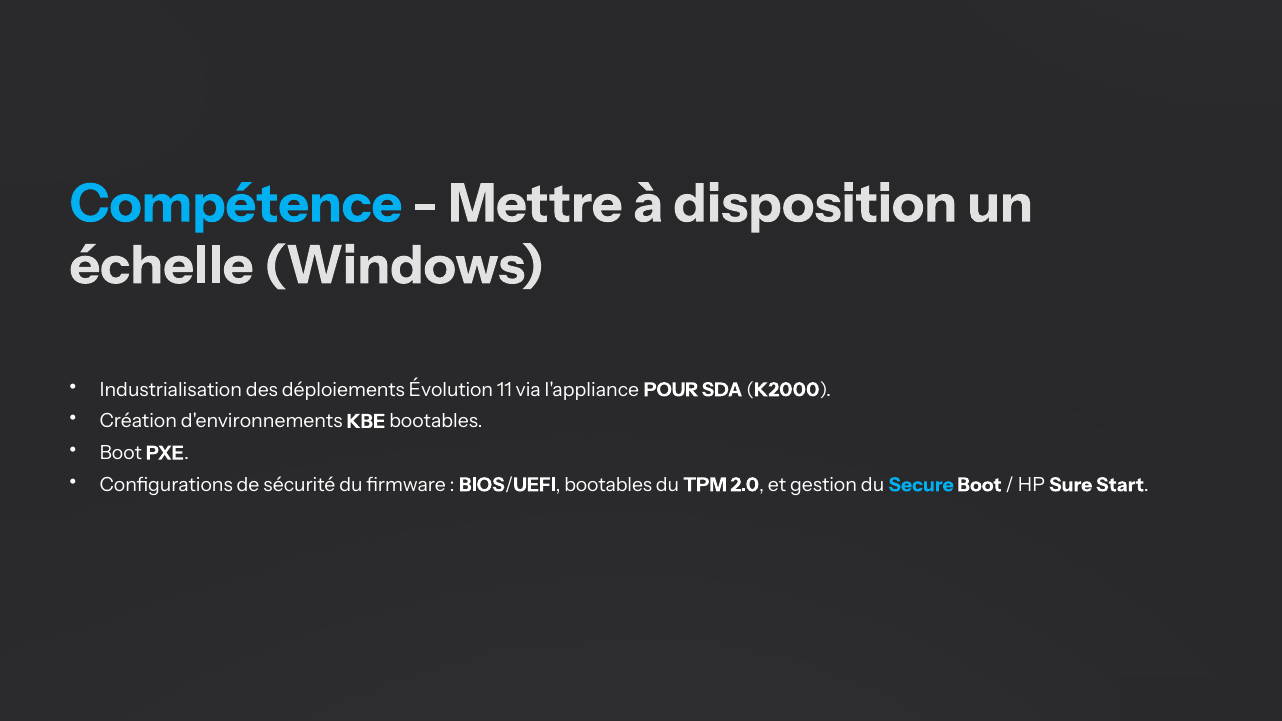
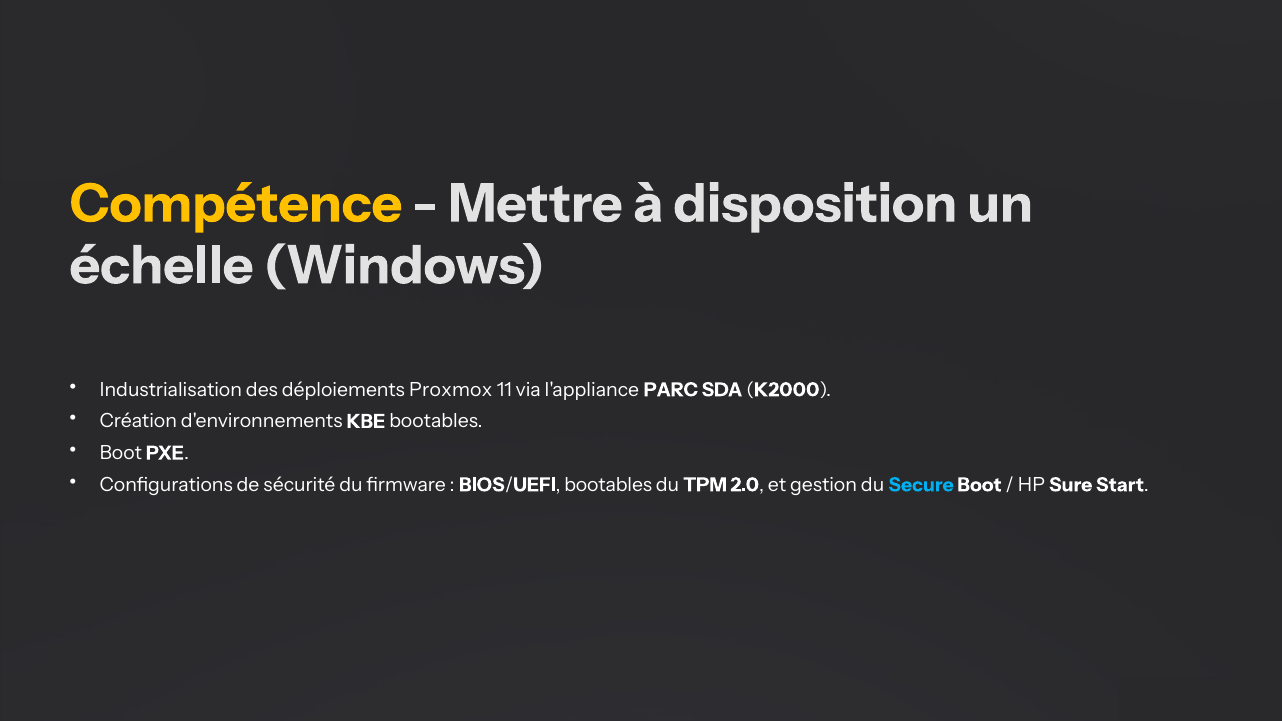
Compétence colour: light blue -> yellow (236, 204)
Évolution: Évolution -> Proxmox (451, 390)
POUR: POUR -> PARC (671, 390)
